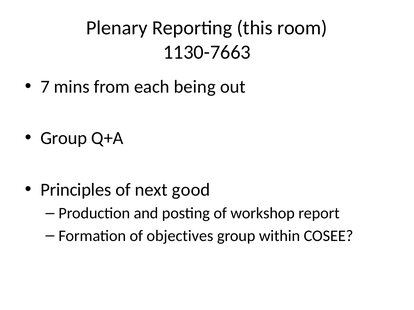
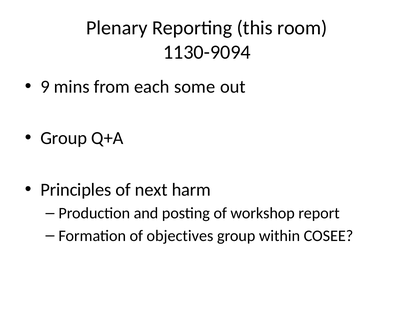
1130-7663: 1130-7663 -> 1130-9094 (207, 52)
7: 7 -> 9 (45, 87)
being: being -> some (195, 87)
good: good -> harm (191, 190)
